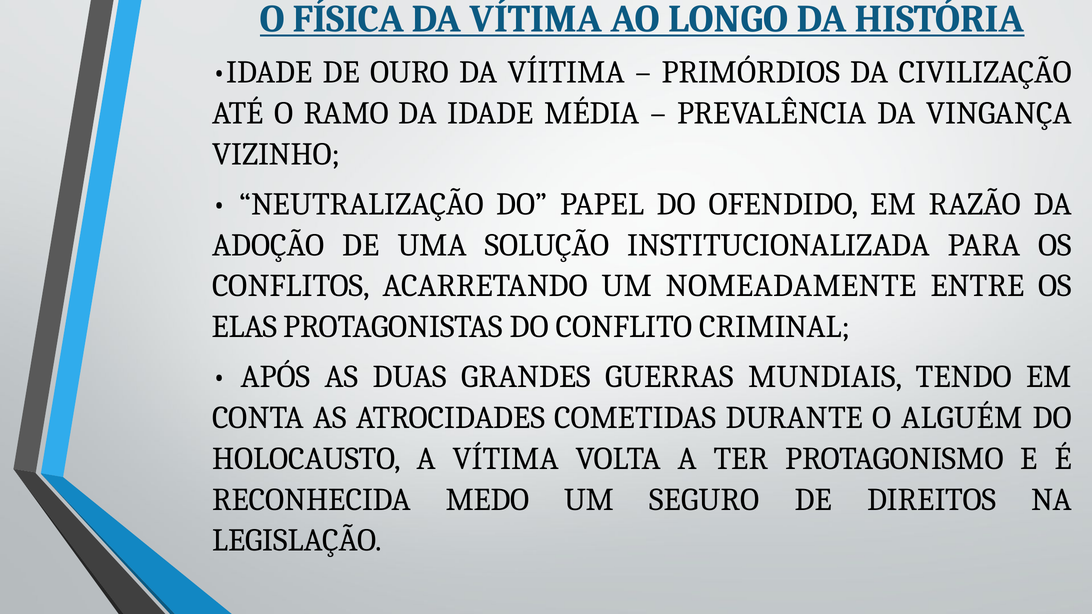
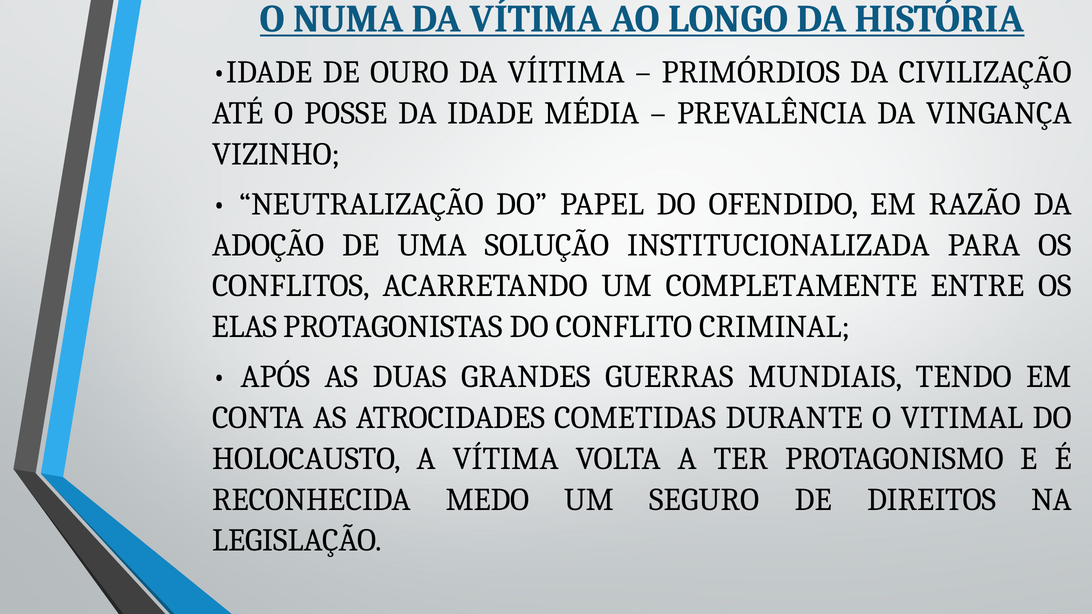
FÍSICA: FÍSICA -> NUMA (348, 19)
RAMO: RAMO -> POSSE (346, 113)
NOMEADAMENTE: NOMEADAMENTE -> COMPLETAMENTE (791, 286)
ALGUÉM: ALGUÉM -> VITIMAL (962, 418)
